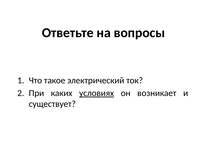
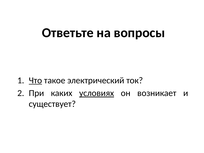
Что underline: none -> present (35, 80)
